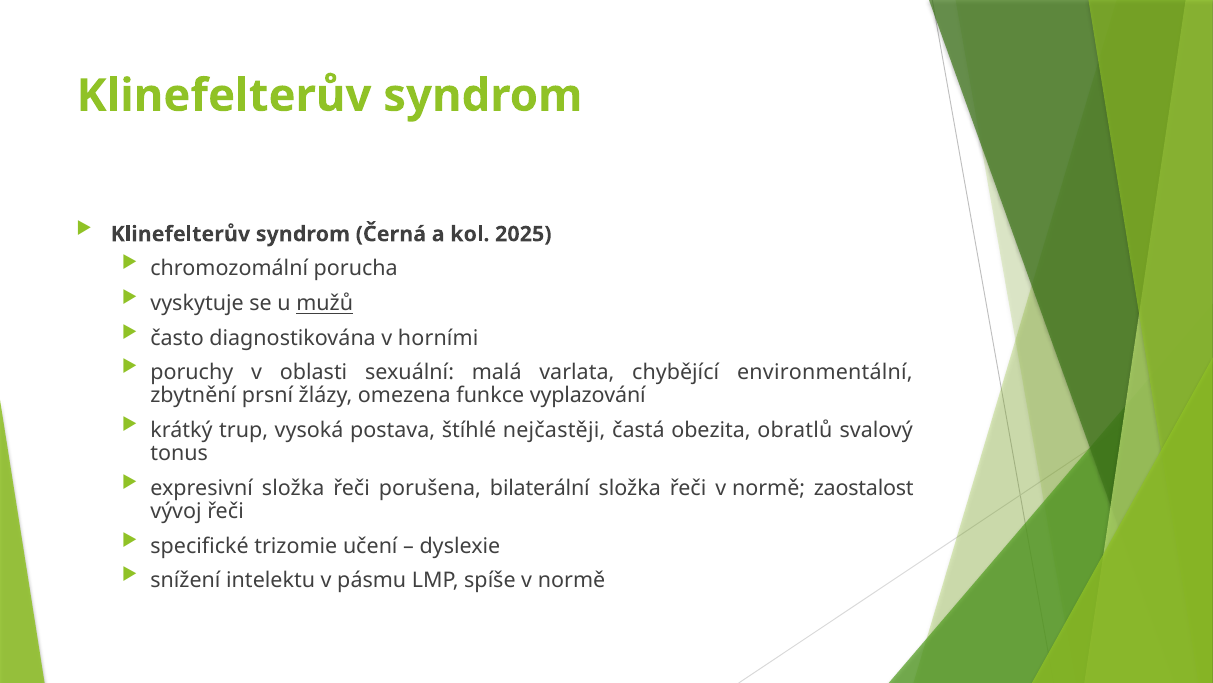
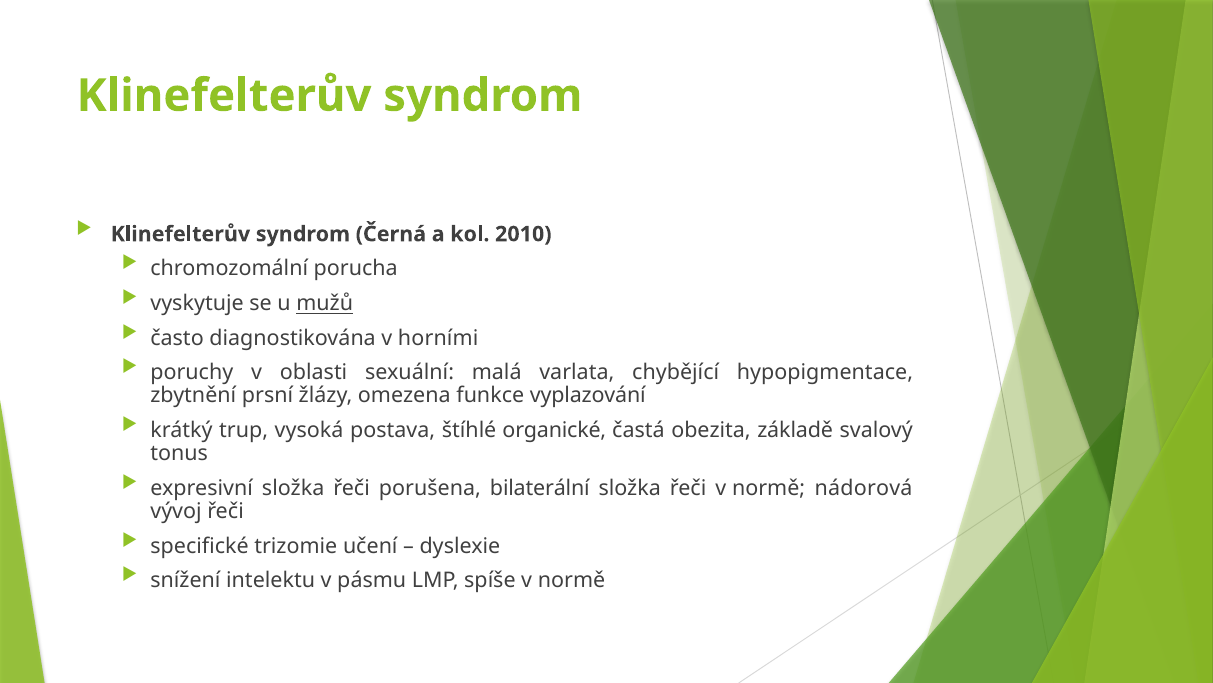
2025: 2025 -> 2010 (523, 234)
environmentální: environmentální -> hypopigmentace (825, 372)
nejčastěji: nejčastěji -> organické (554, 430)
obratlů: obratlů -> základě (795, 430)
zaostalost: zaostalost -> nádorová (864, 488)
